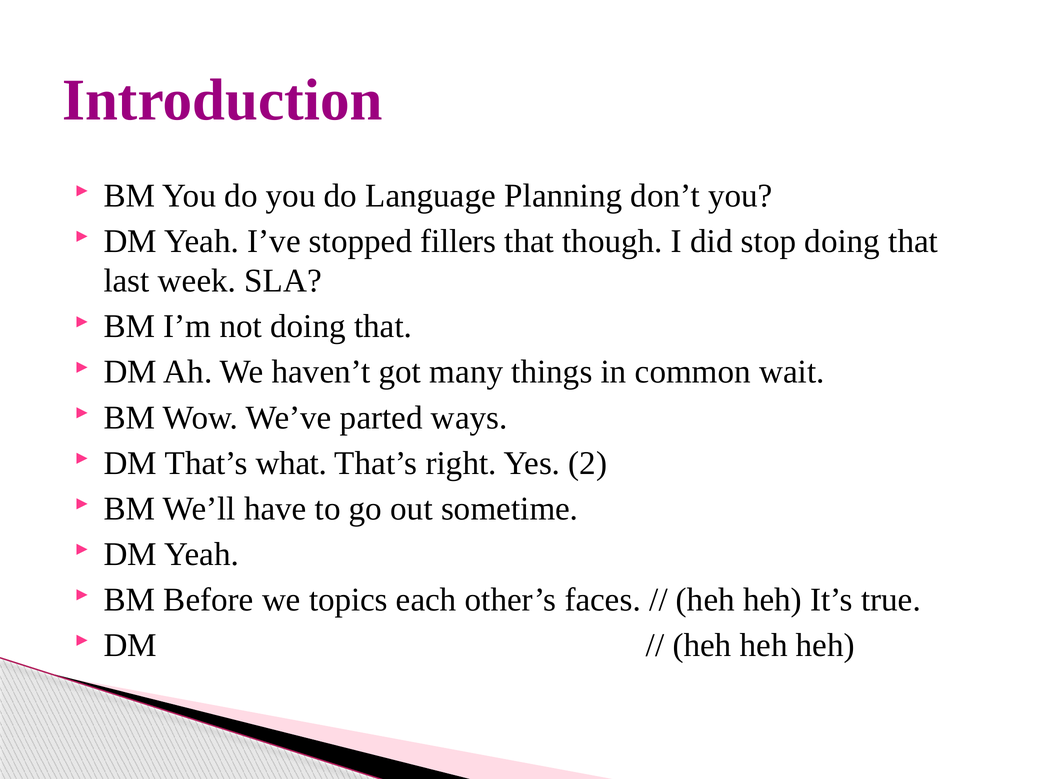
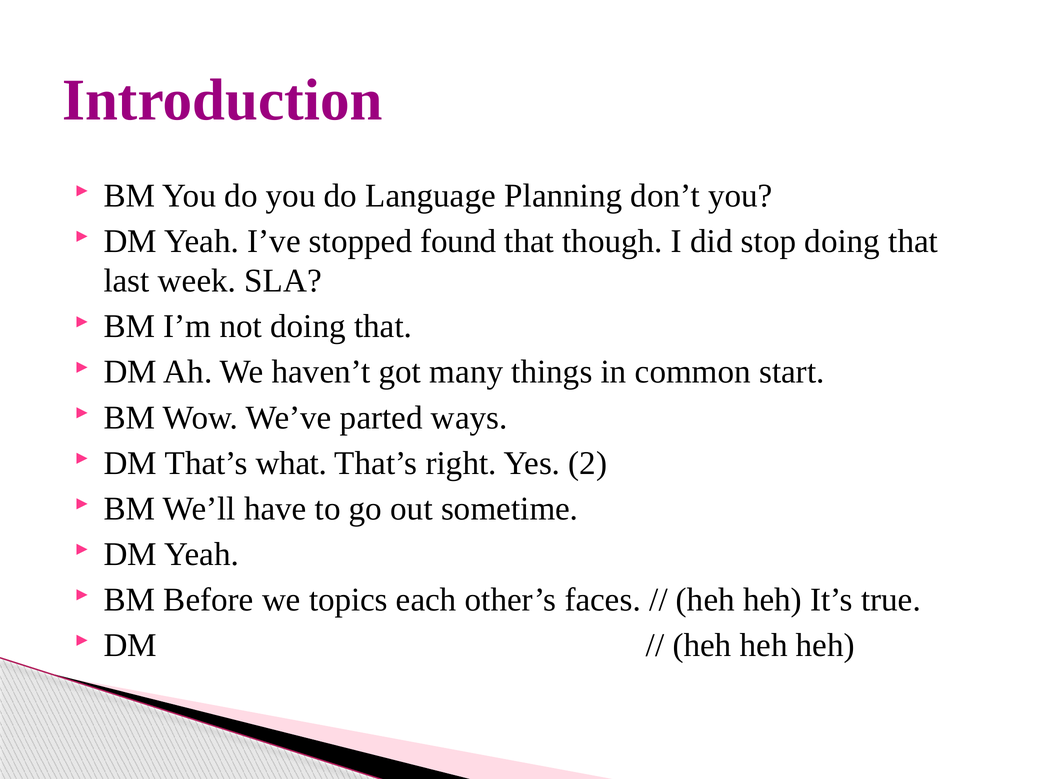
fillers: fillers -> found (458, 241)
wait: wait -> start (792, 372)
